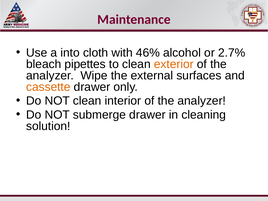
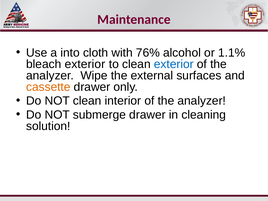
46%: 46% -> 76% (148, 53)
2.7%: 2.7% -> 1.1% (232, 53)
bleach pipettes: pipettes -> exterior (85, 64)
exterior colour: orange -> blue (174, 64)
